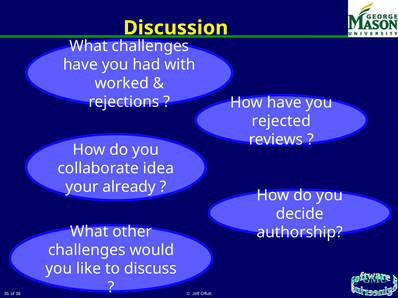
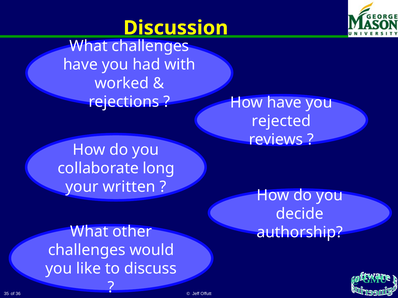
idea: idea -> long (159, 169)
already: already -> written (129, 187)
